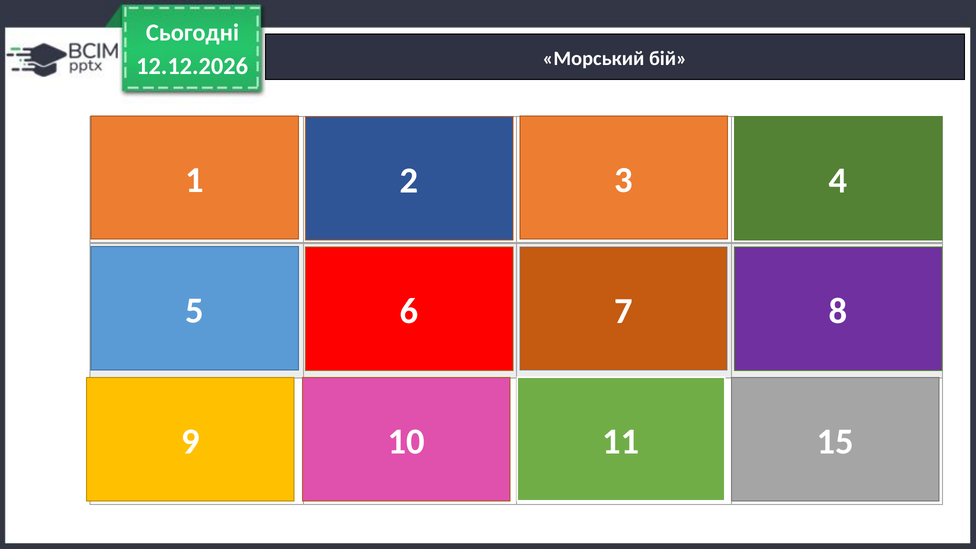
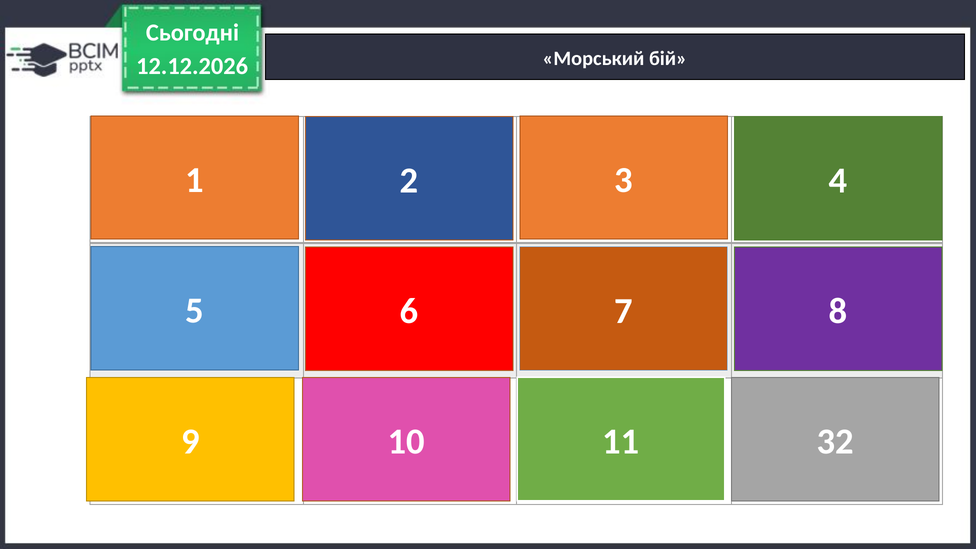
15: 15 -> 32 (835, 442)
